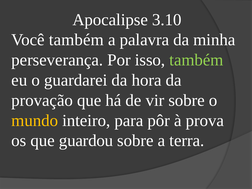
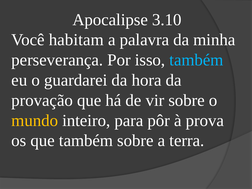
Você também: também -> habitam (76, 40)
também colour: light green -> light blue (196, 60)
que guardou: guardou -> também (86, 141)
